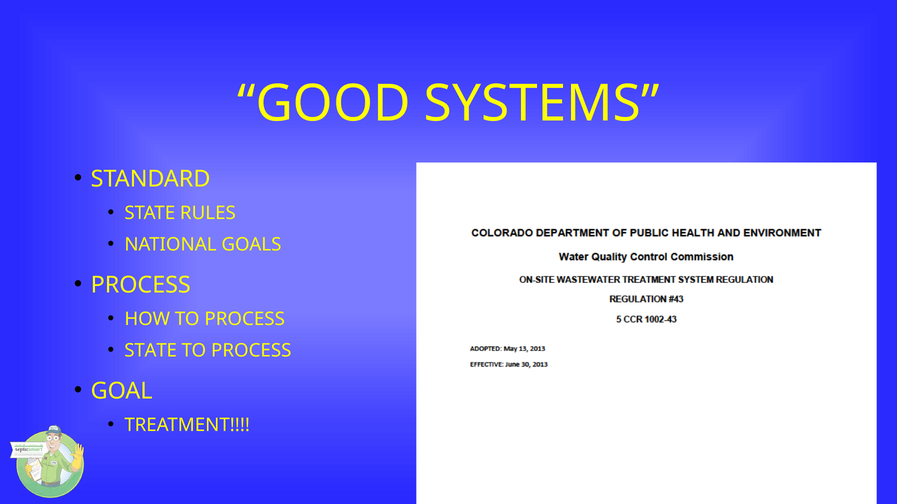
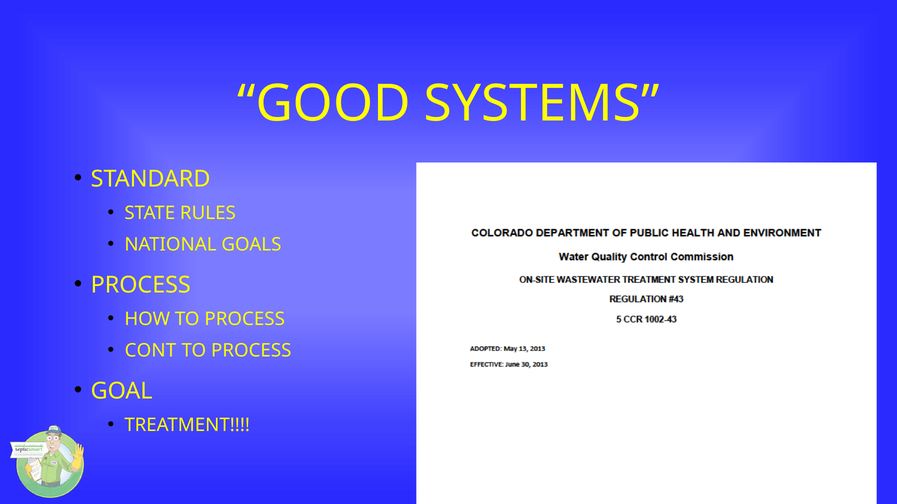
STATE: STATE -> CONT (150, 351)
